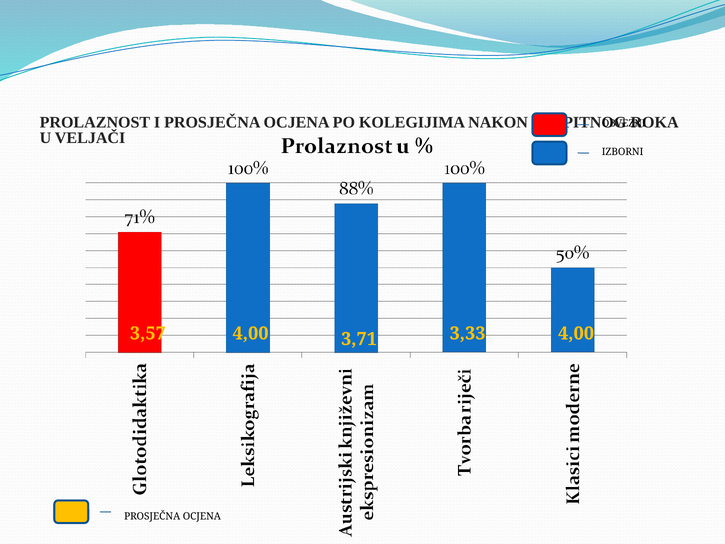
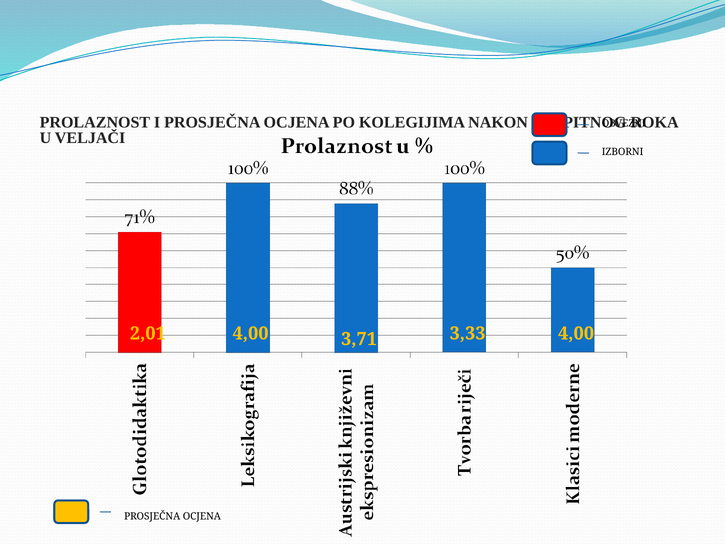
3,57: 3,57 -> 2,01 (148, 333)
